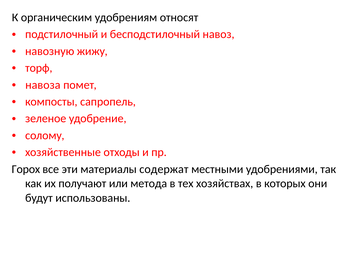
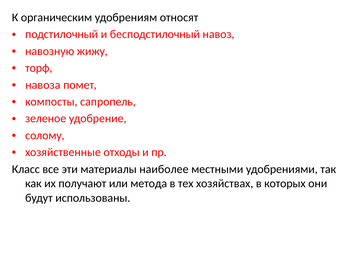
Горох: Горох -> Класс (26, 169)
содержат: содержат -> наиболее (164, 169)
